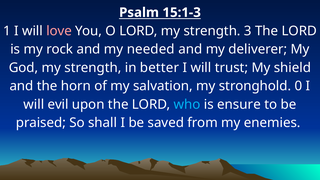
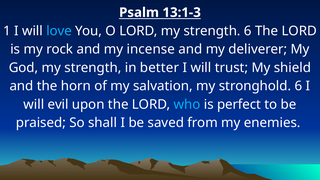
15:1-3: 15:1-3 -> 13:1-3 (182, 12)
love colour: pink -> light blue (59, 31)
strength 3: 3 -> 6 (248, 31)
needed: needed -> incense (151, 49)
stronghold 0: 0 -> 6 (298, 86)
ensure: ensure -> perfect (239, 104)
